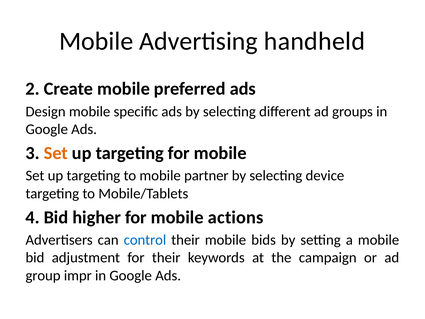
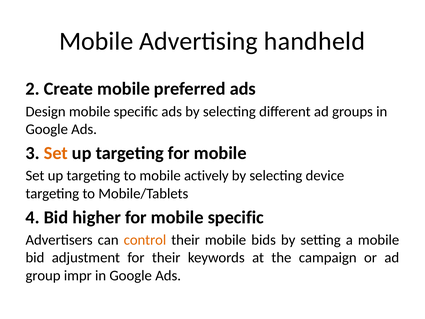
partner: partner -> actively (206, 176)
for mobile actions: actions -> specific (236, 217)
control colour: blue -> orange (145, 240)
